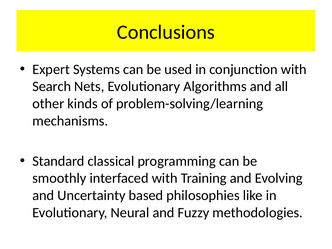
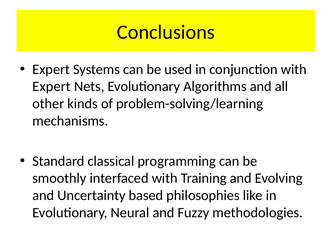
Search: Search -> Expert (52, 87)
